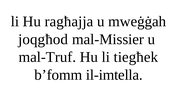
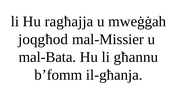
mal-Truf: mal-Truf -> mal-Bata (47, 57)
tiegħek: tiegħek -> għannu (136, 57)
il-imtella: il-imtella -> il-għanja (114, 75)
